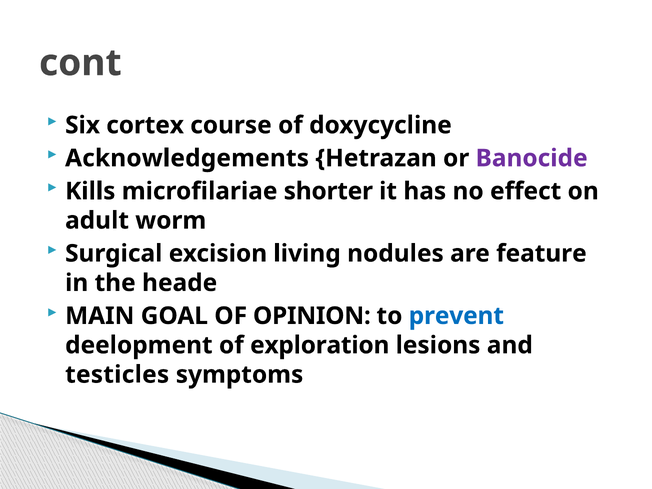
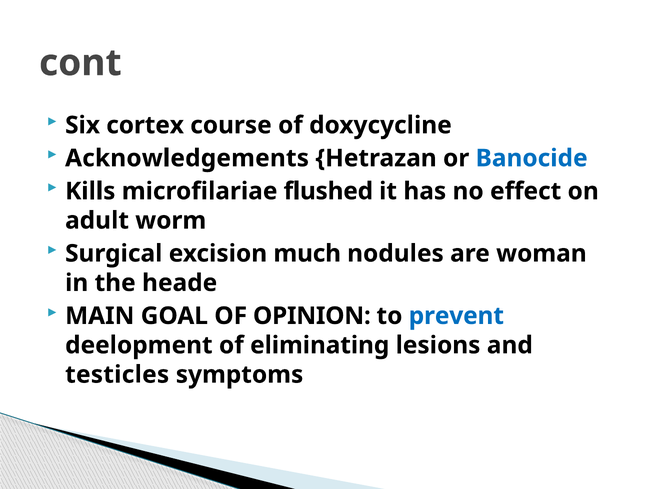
Banocide colour: purple -> blue (532, 158)
shorter: shorter -> flushed (328, 191)
living: living -> much (307, 254)
feature: feature -> woman (541, 254)
exploration: exploration -> eliminating (320, 345)
